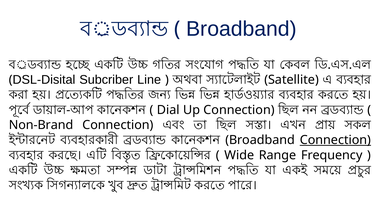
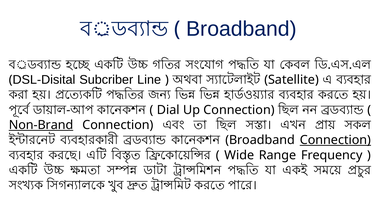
Non-Brand underline: none -> present (41, 125)
